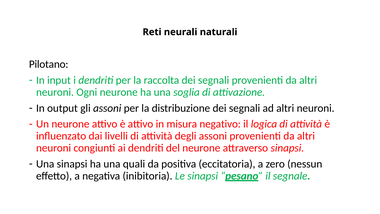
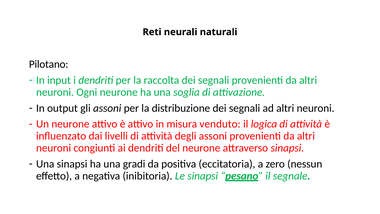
negativo: negativo -> venduto (220, 124)
quali: quali -> gradi (134, 164)
